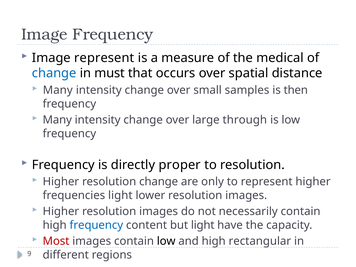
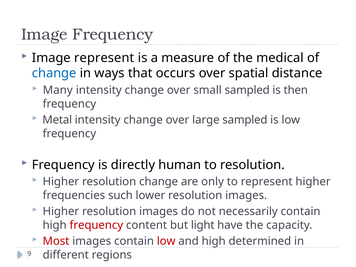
must: must -> ways (109, 73)
small samples: samples -> sampled (247, 90)
Many: Many -> Metal (57, 120)
large through: through -> sampled (245, 120)
proper: proper -> human (180, 165)
frequencies light: light -> such (120, 195)
frequency colour: blue -> red (96, 225)
low colour: black -> red (166, 241)
rectangular: rectangular -> determined (260, 241)
